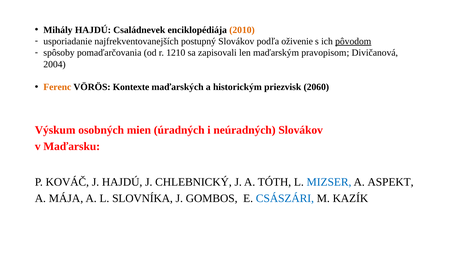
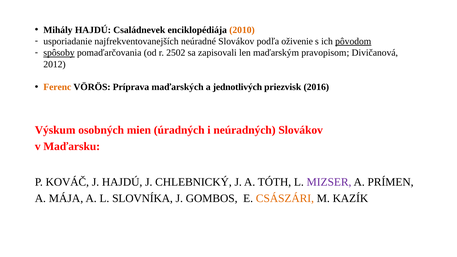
postupný: postupný -> neúradné (198, 41)
spôsoby underline: none -> present (59, 53)
1210: 1210 -> 2502 (176, 53)
2004: 2004 -> 2012 (55, 64)
Kontexte: Kontexte -> Príprava (131, 87)
historickým: historickým -> jednotlivých (237, 87)
2060: 2060 -> 2016 (316, 87)
MIZSER colour: blue -> purple (329, 182)
ASPEKT: ASPEKT -> PRÍMEN (391, 182)
CSÁSZÁRI colour: blue -> orange (285, 199)
